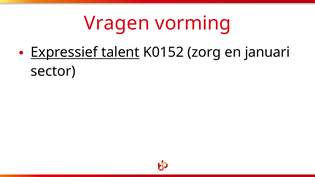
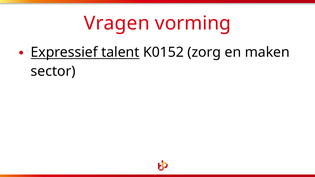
januari: januari -> maken (267, 52)
